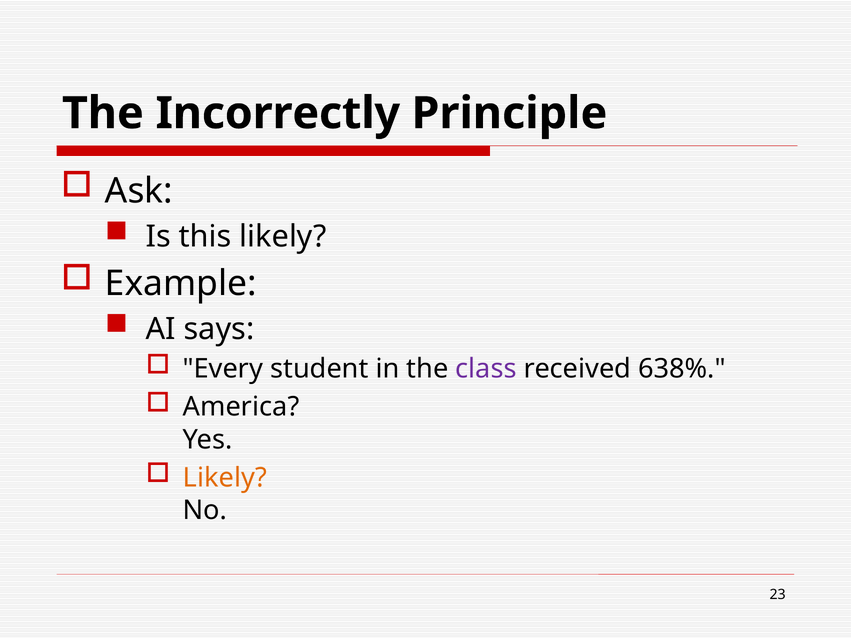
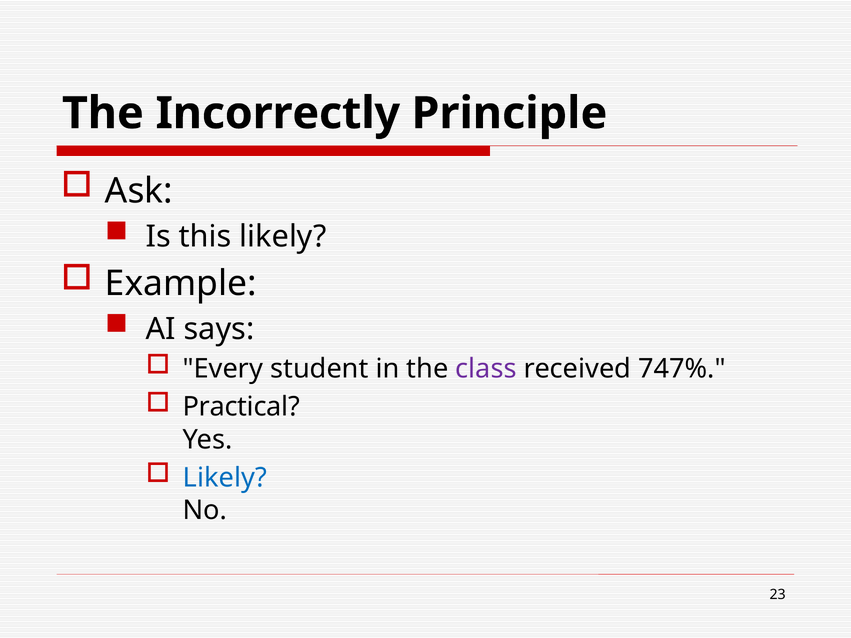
638%: 638% -> 747% (682, 369)
America: America -> Practical (241, 407)
Likely colour: orange -> blue (225, 478)
